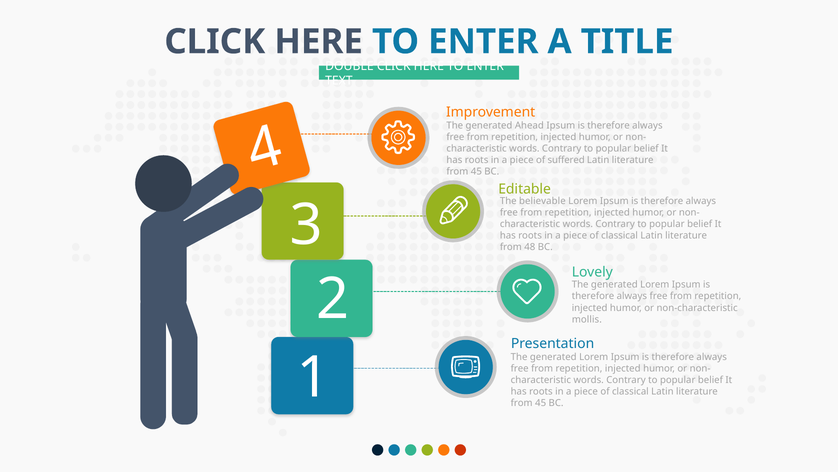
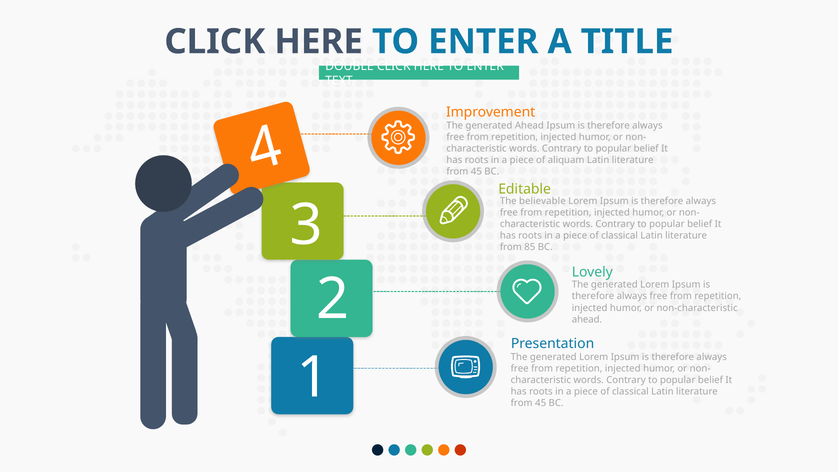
suffered: suffered -> aliquam (566, 160)
48: 48 -> 85 (530, 247)
mollis: mollis -> ahead (587, 319)
